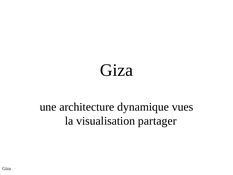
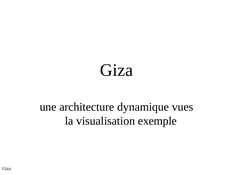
partager: partager -> exemple (157, 121)
